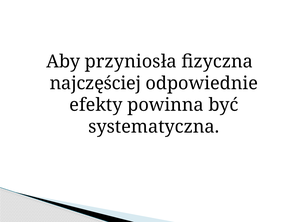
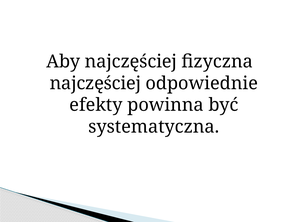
Aby przyniosła: przyniosła -> najczęściej (131, 62)
